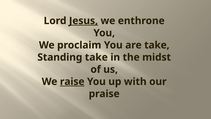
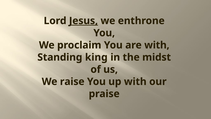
are take: take -> with (157, 45)
Standing take: take -> king (96, 57)
raise underline: present -> none (72, 81)
